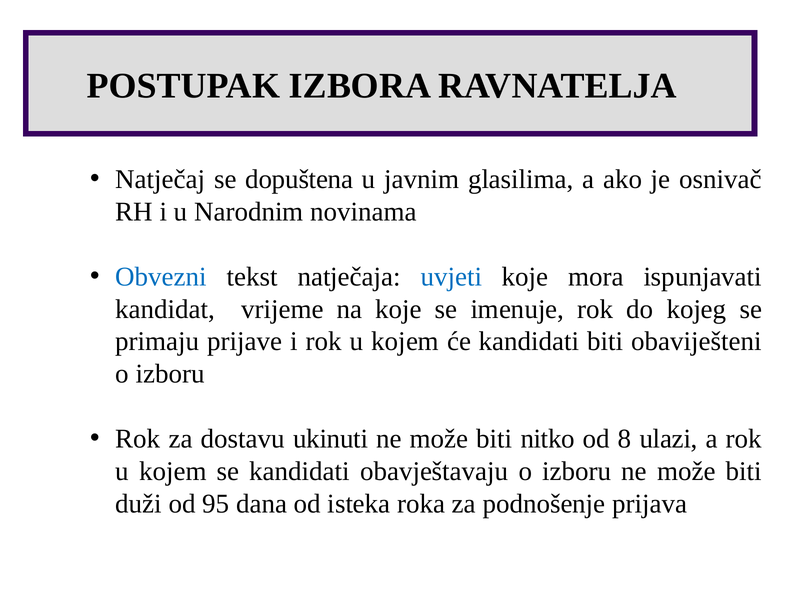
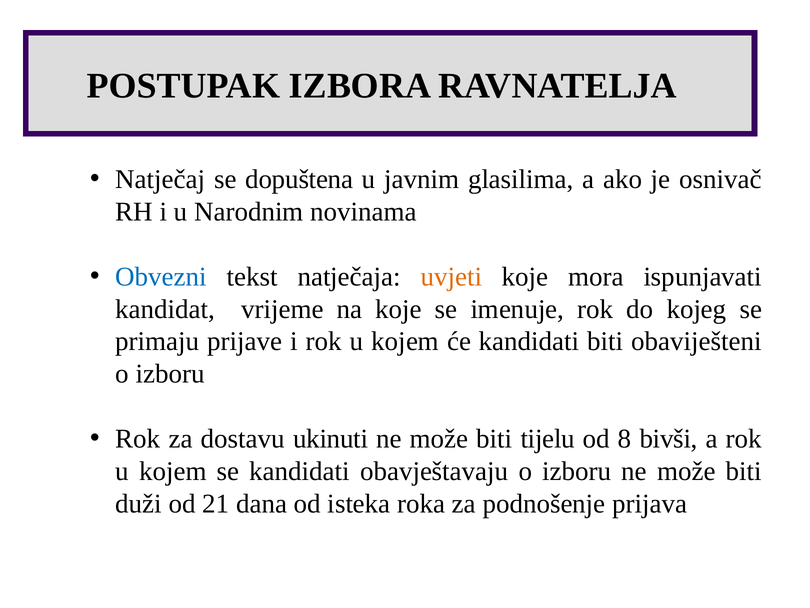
uvjeti colour: blue -> orange (451, 276)
nitko: nitko -> tijelu (548, 438)
ulazi: ulazi -> bivši (669, 438)
95: 95 -> 21 (216, 503)
